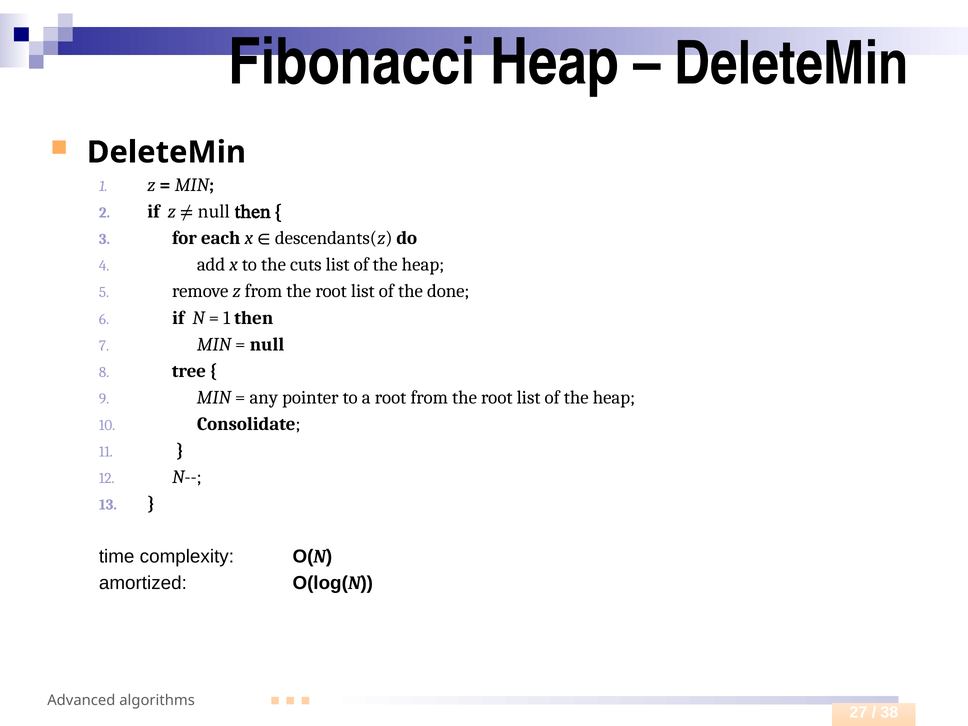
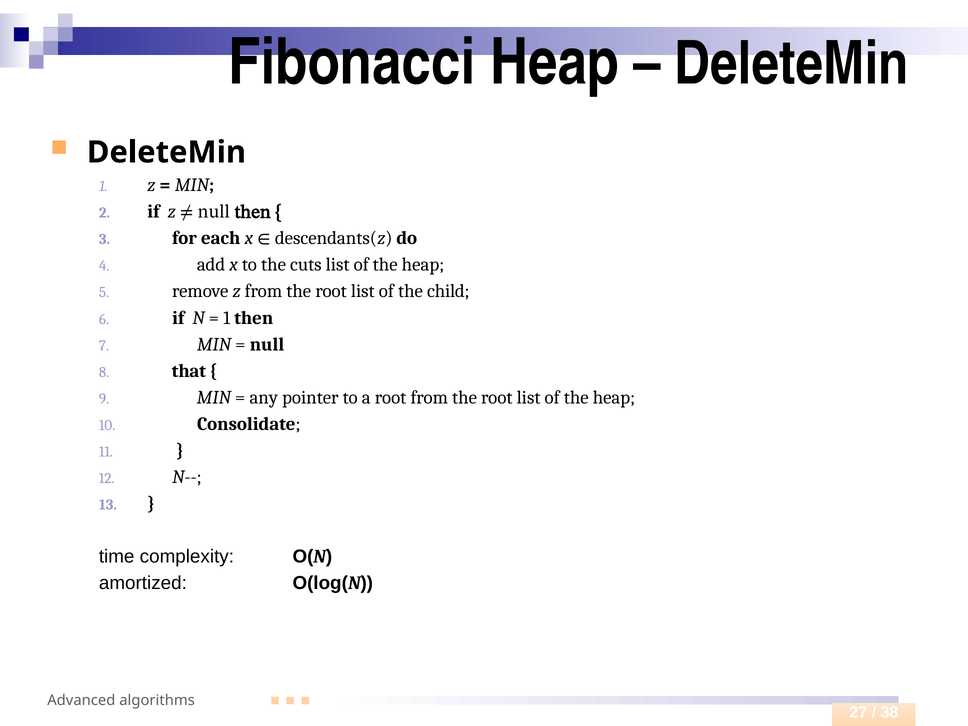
done: done -> child (448, 291)
tree: tree -> that (189, 371)
